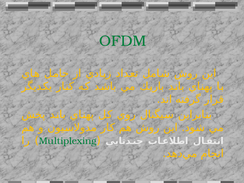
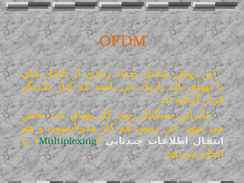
OFDM colour: green -> orange (123, 41)
